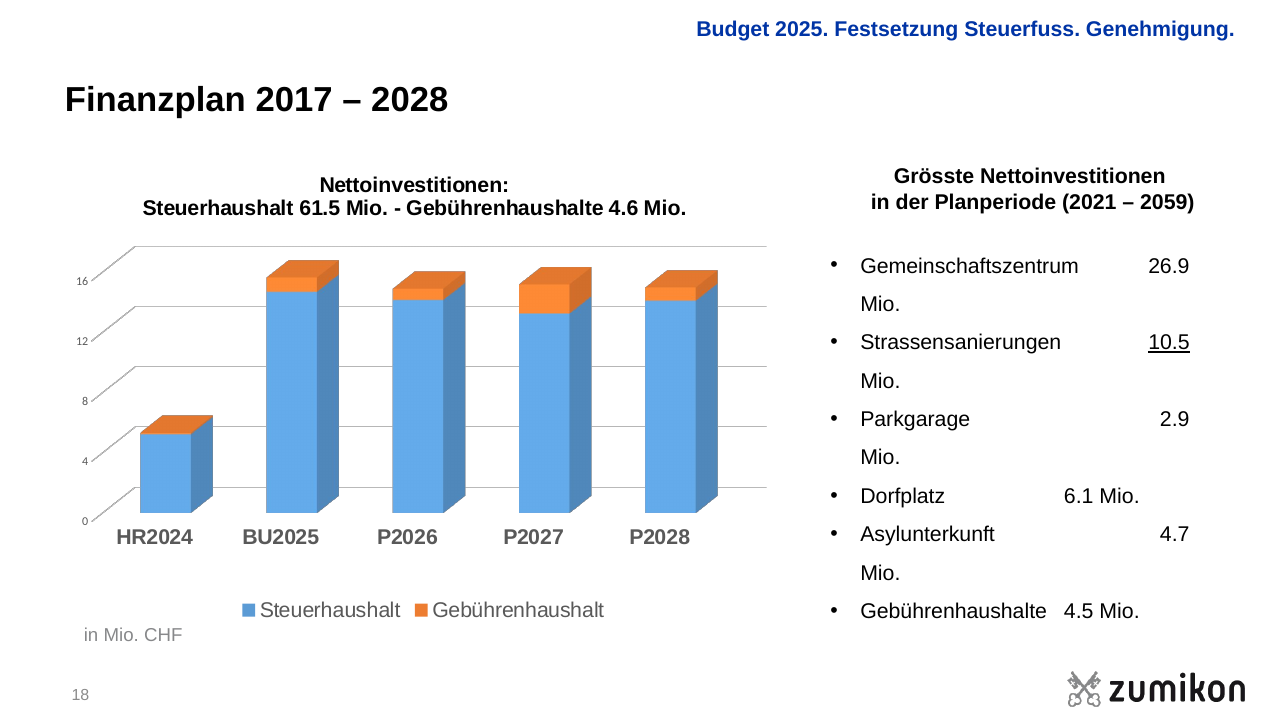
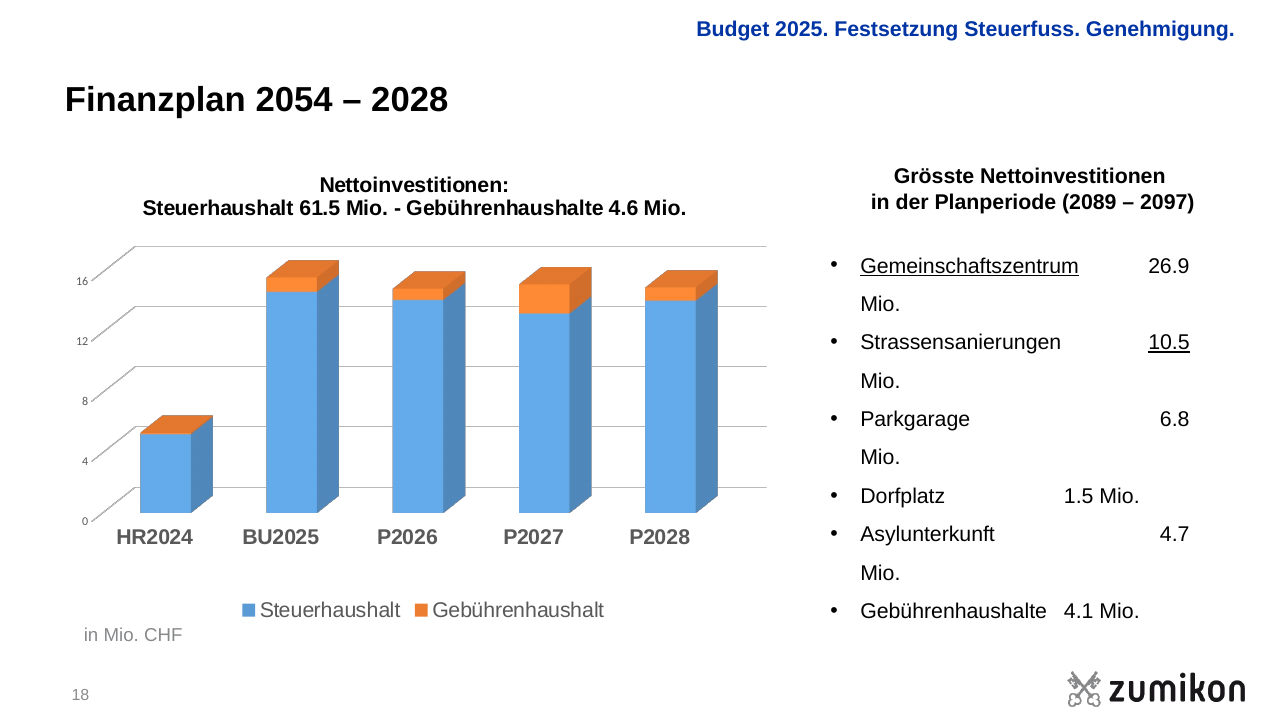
2017: 2017 -> 2054 (294, 100)
2021: 2021 -> 2089 (1089, 202)
2059: 2059 -> 2097 (1167, 202)
Gemeinschaftszentrum underline: none -> present (970, 266)
2.9: 2.9 -> 6.8 (1175, 420)
6.1: 6.1 -> 1.5 (1079, 496)
4.5: 4.5 -> 4.1 (1079, 611)
